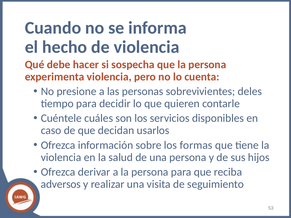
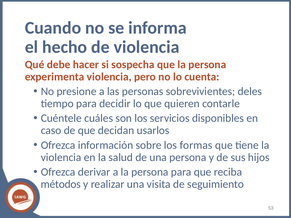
adversos: adversos -> métodos (61, 184)
